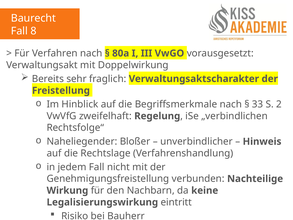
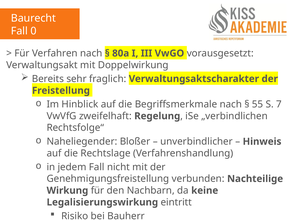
8: 8 -> 0 (34, 31)
33: 33 -> 55 (258, 104)
2: 2 -> 7 (279, 104)
